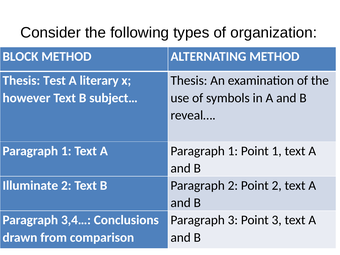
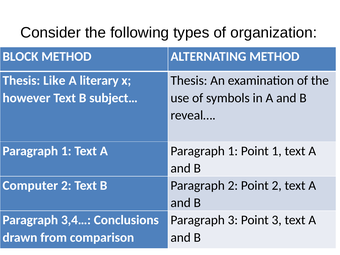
Test: Test -> Like (54, 81)
Illuminate: Illuminate -> Computer (30, 186)
